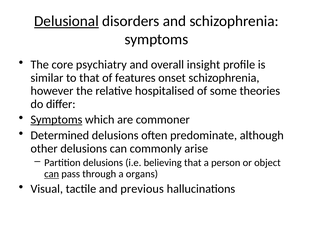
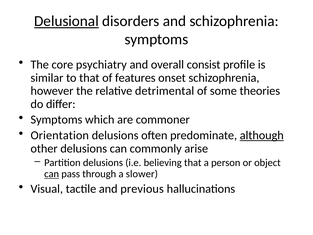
insight: insight -> consist (204, 64)
hospitalised: hospitalised -> detrimental (165, 91)
Symptoms underline: present -> none (56, 120)
Determined: Determined -> Orientation (60, 135)
although underline: none -> present (262, 135)
organs: organs -> slower (142, 174)
